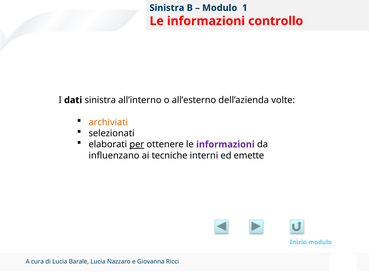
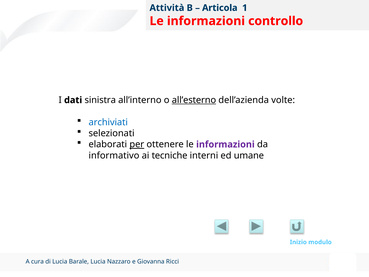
Sinistra: Sinistra -> Attività (167, 8)
Modulo: Modulo -> Articola (220, 8)
all’esterno underline: none -> present (194, 100)
archiviati colour: orange -> blue (108, 122)
influenzano: influenzano -> informativo (114, 155)
emette: emette -> umane (249, 155)
